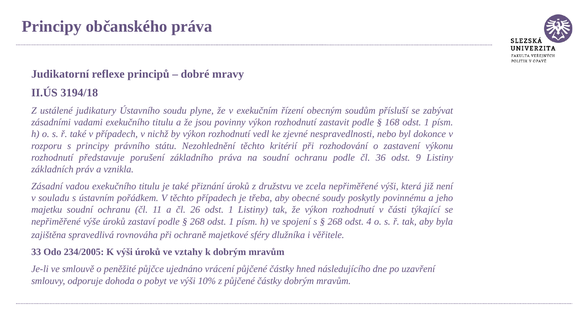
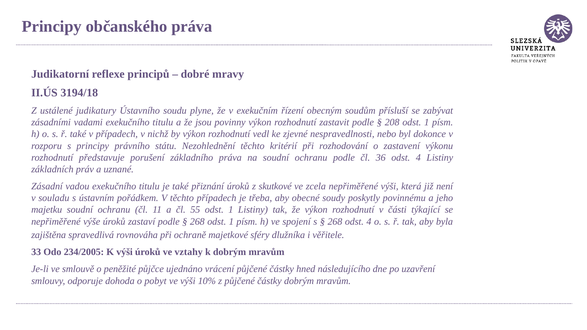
168: 168 -> 208 (392, 122)
36 odst 9: 9 -> 4 (418, 158)
vznikla: vznikla -> uznané (119, 169)
družstvu: družstvu -> skutkové (275, 186)
26: 26 -> 55 (195, 210)
